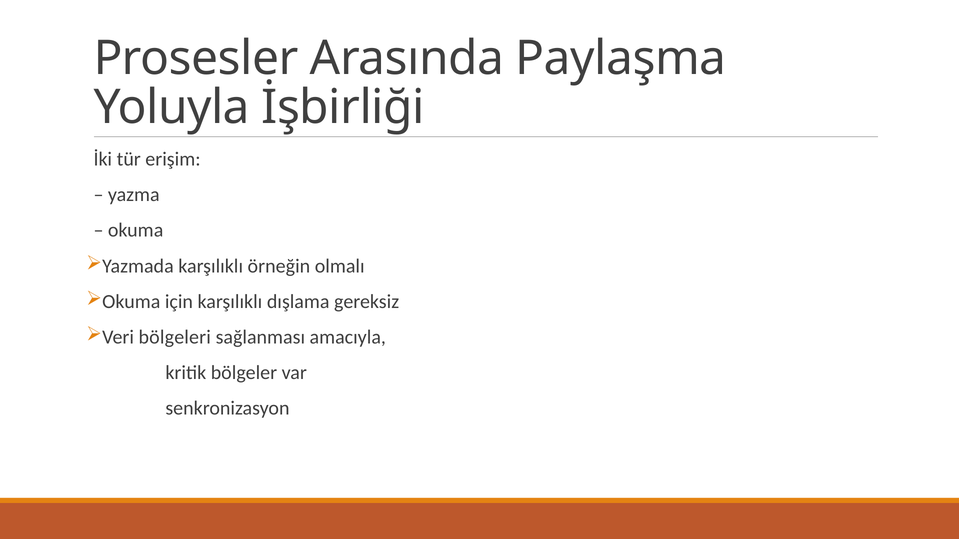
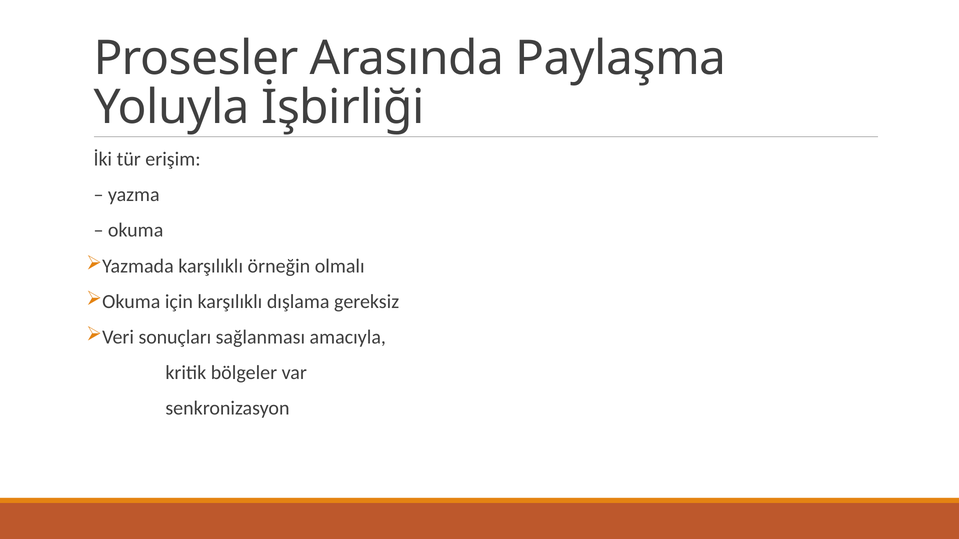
bölgeleri: bölgeleri -> sonuçları (175, 337)
